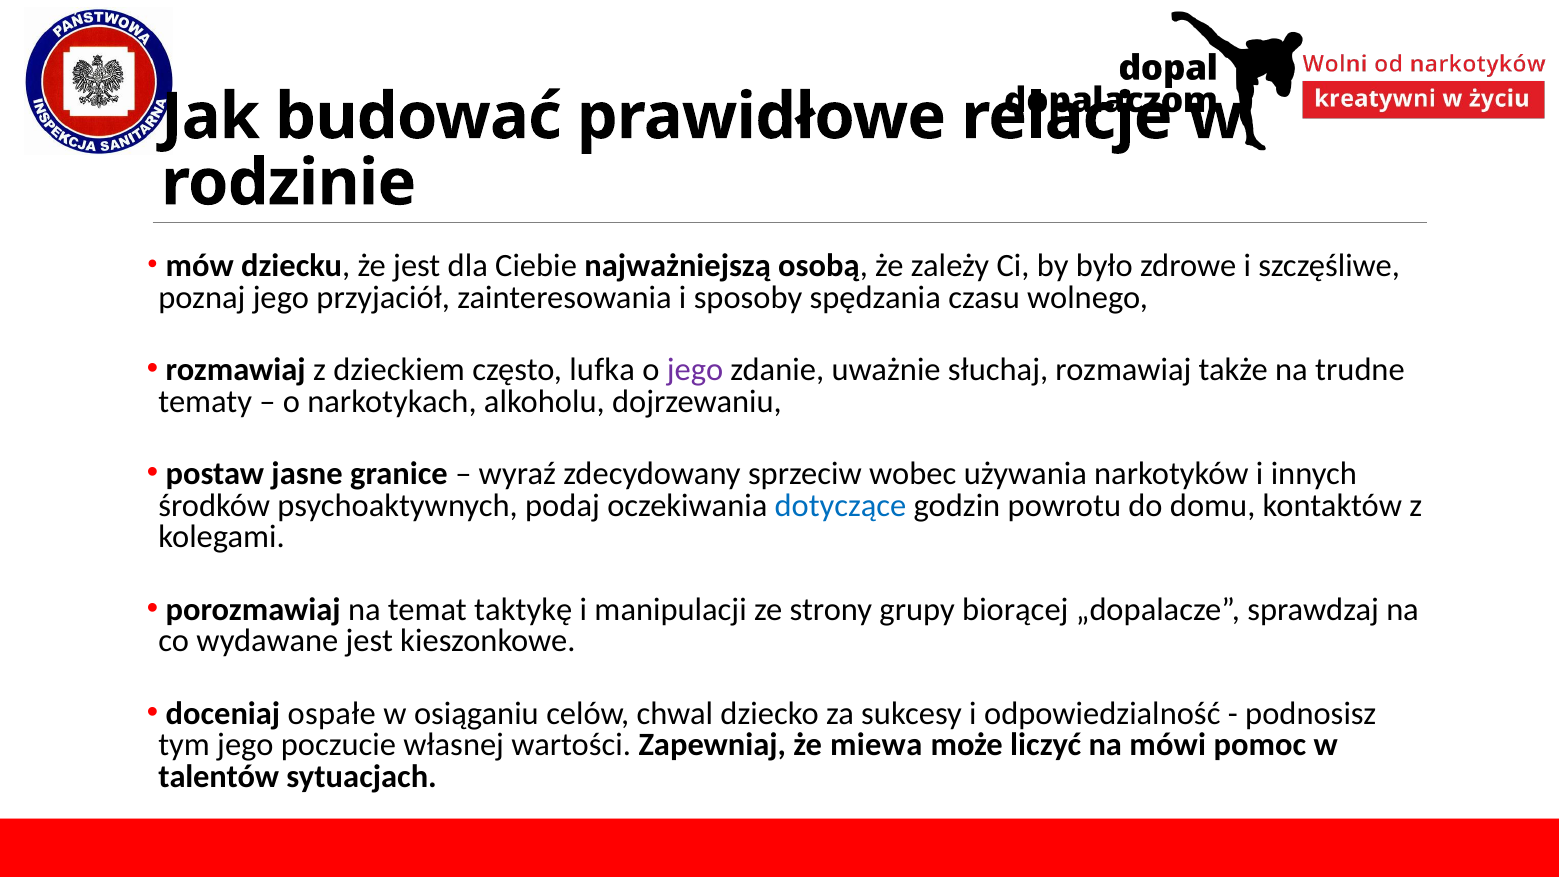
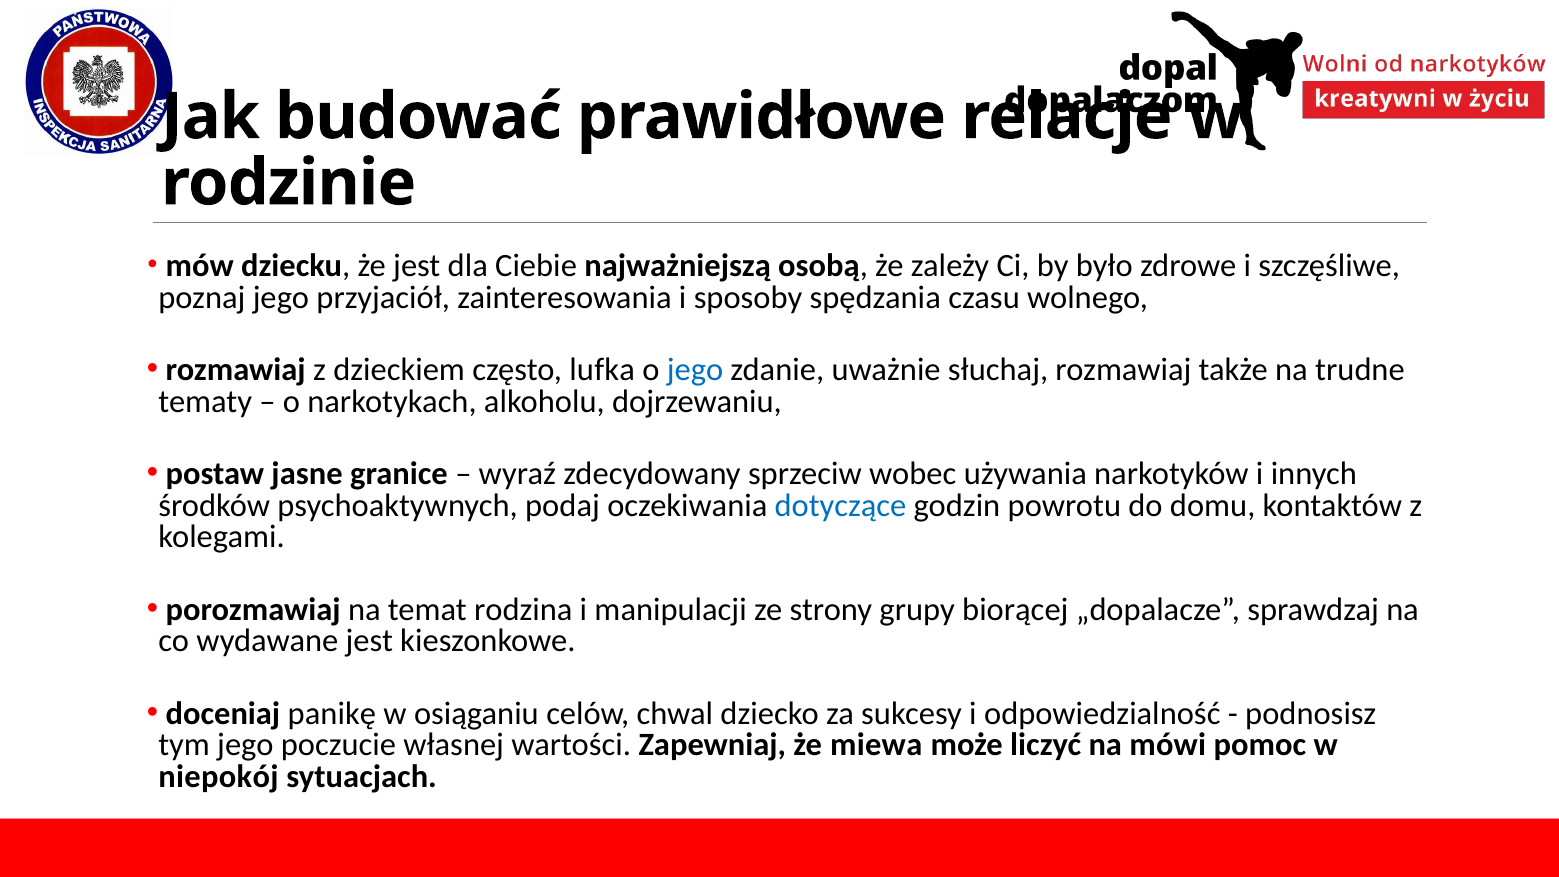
jego colour: purple -> blue (695, 370)
taktykę: taktykę -> rodzina (523, 609)
ospałe: ospałe -> panikę (332, 713)
talentów: talentów -> niepokój (219, 777)
